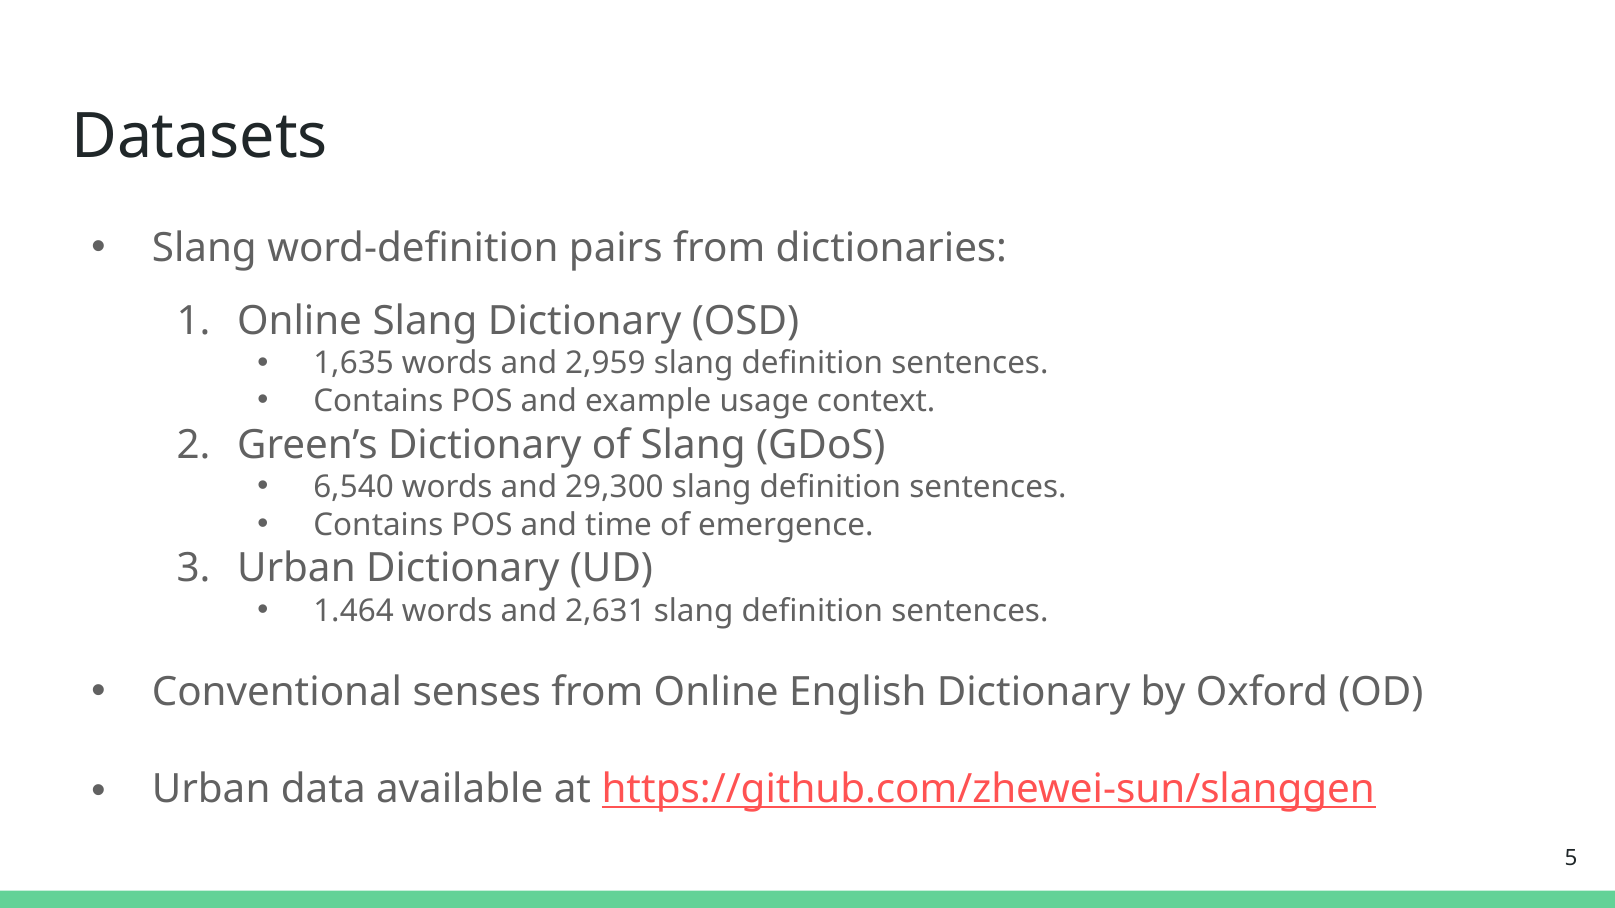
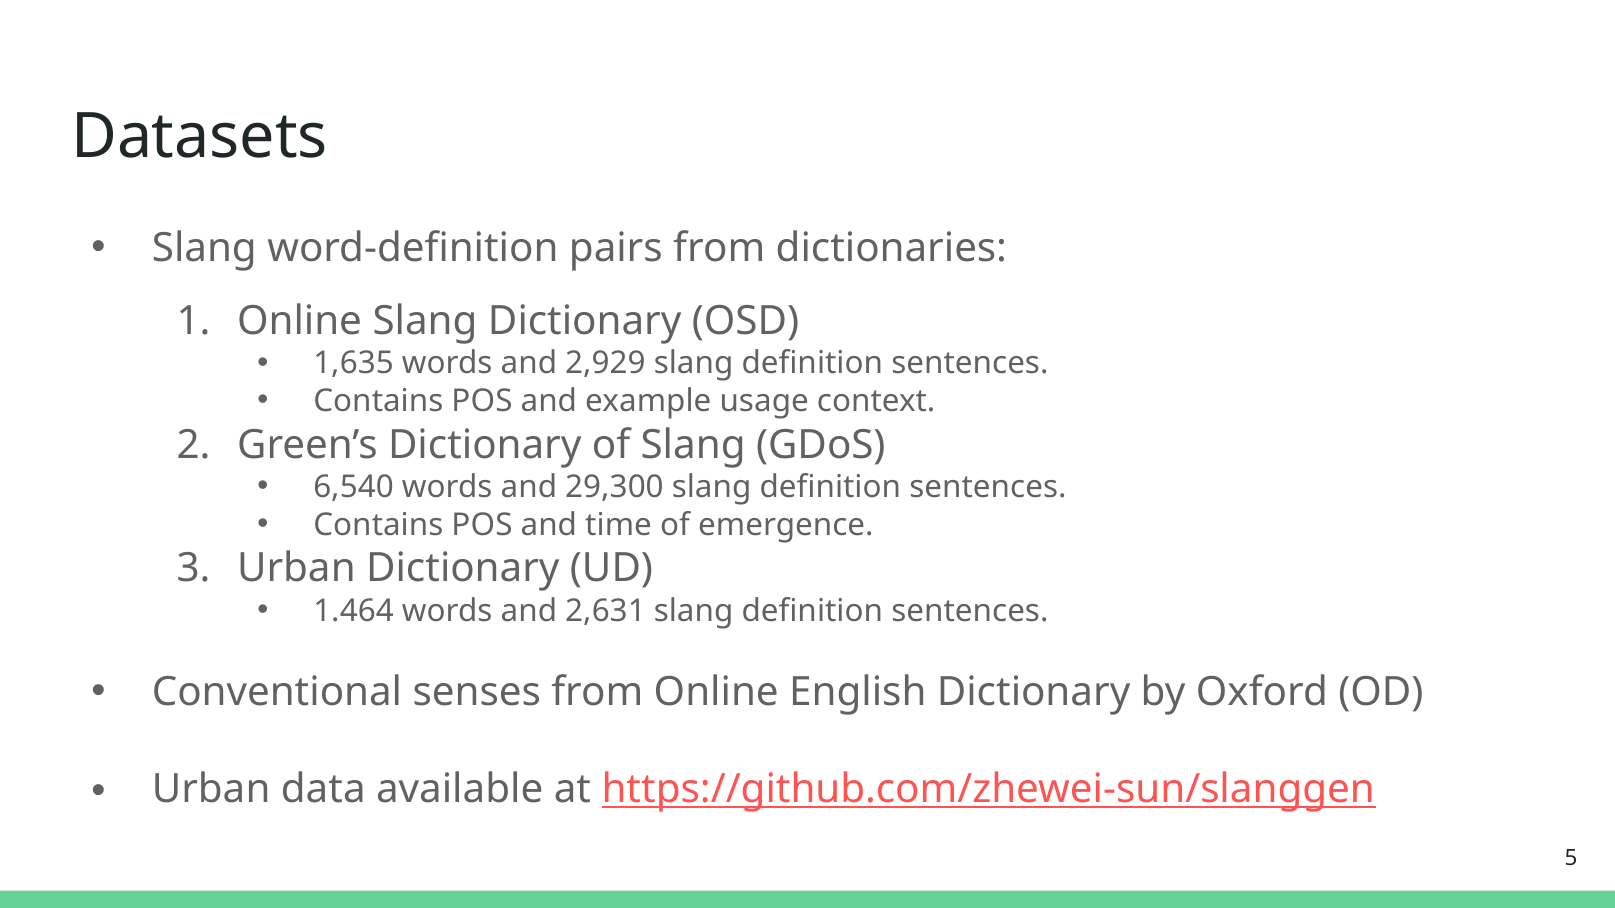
2,959: 2,959 -> 2,929 (605, 364)
